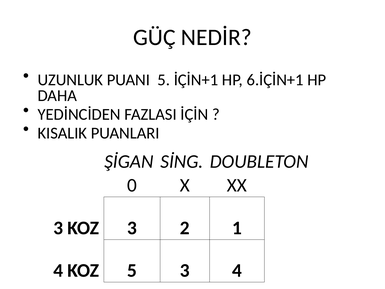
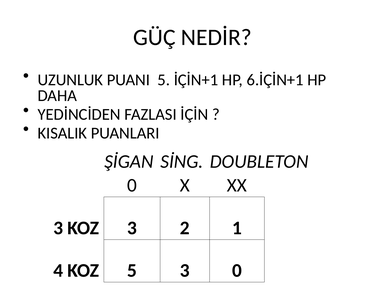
3 4: 4 -> 0 (237, 270)
